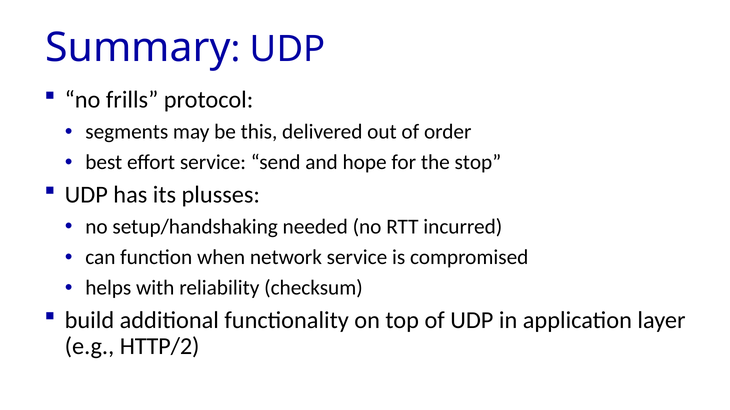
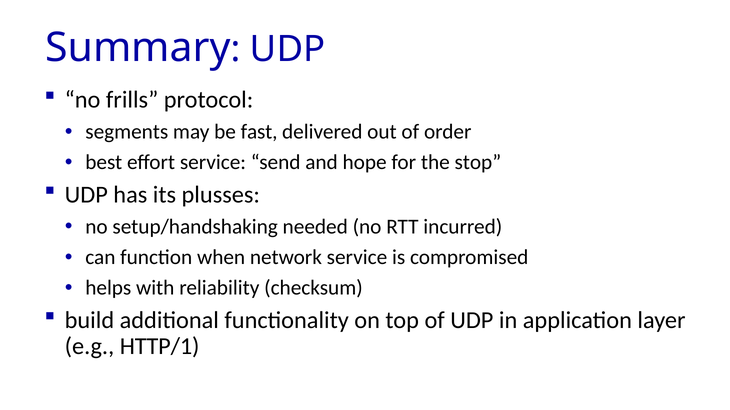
this: this -> fast (259, 132)
HTTP/2: HTTP/2 -> HTTP/1 (160, 347)
